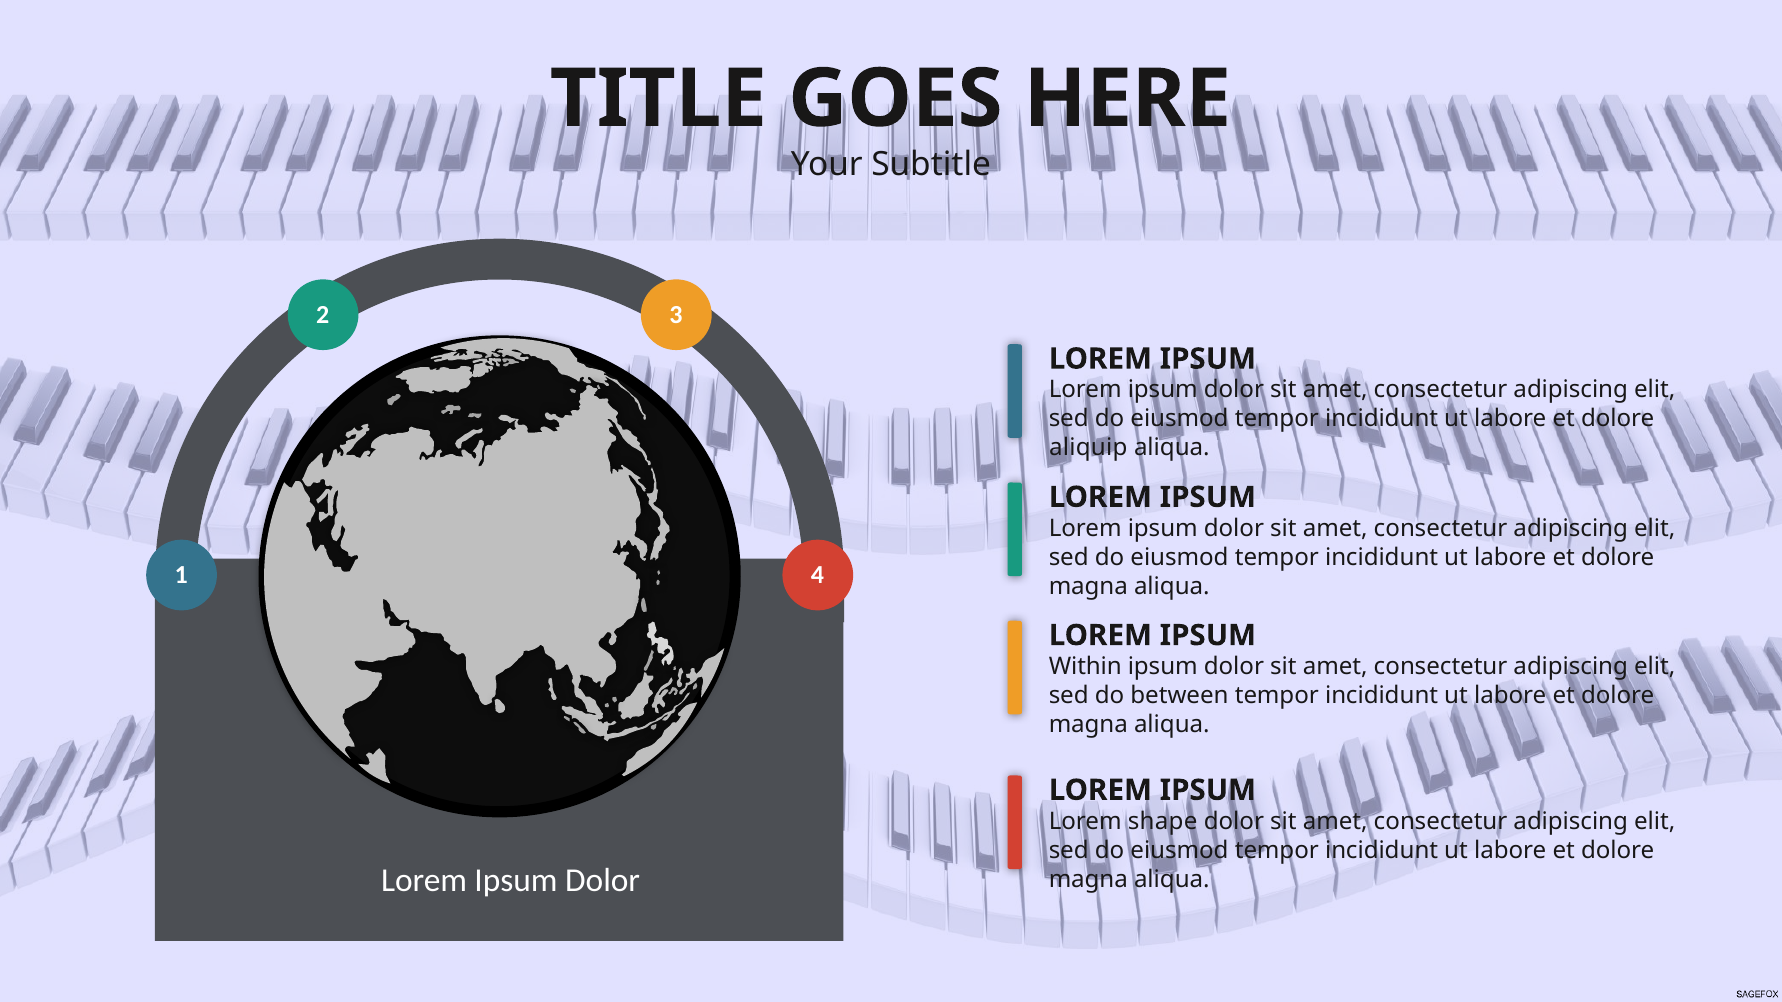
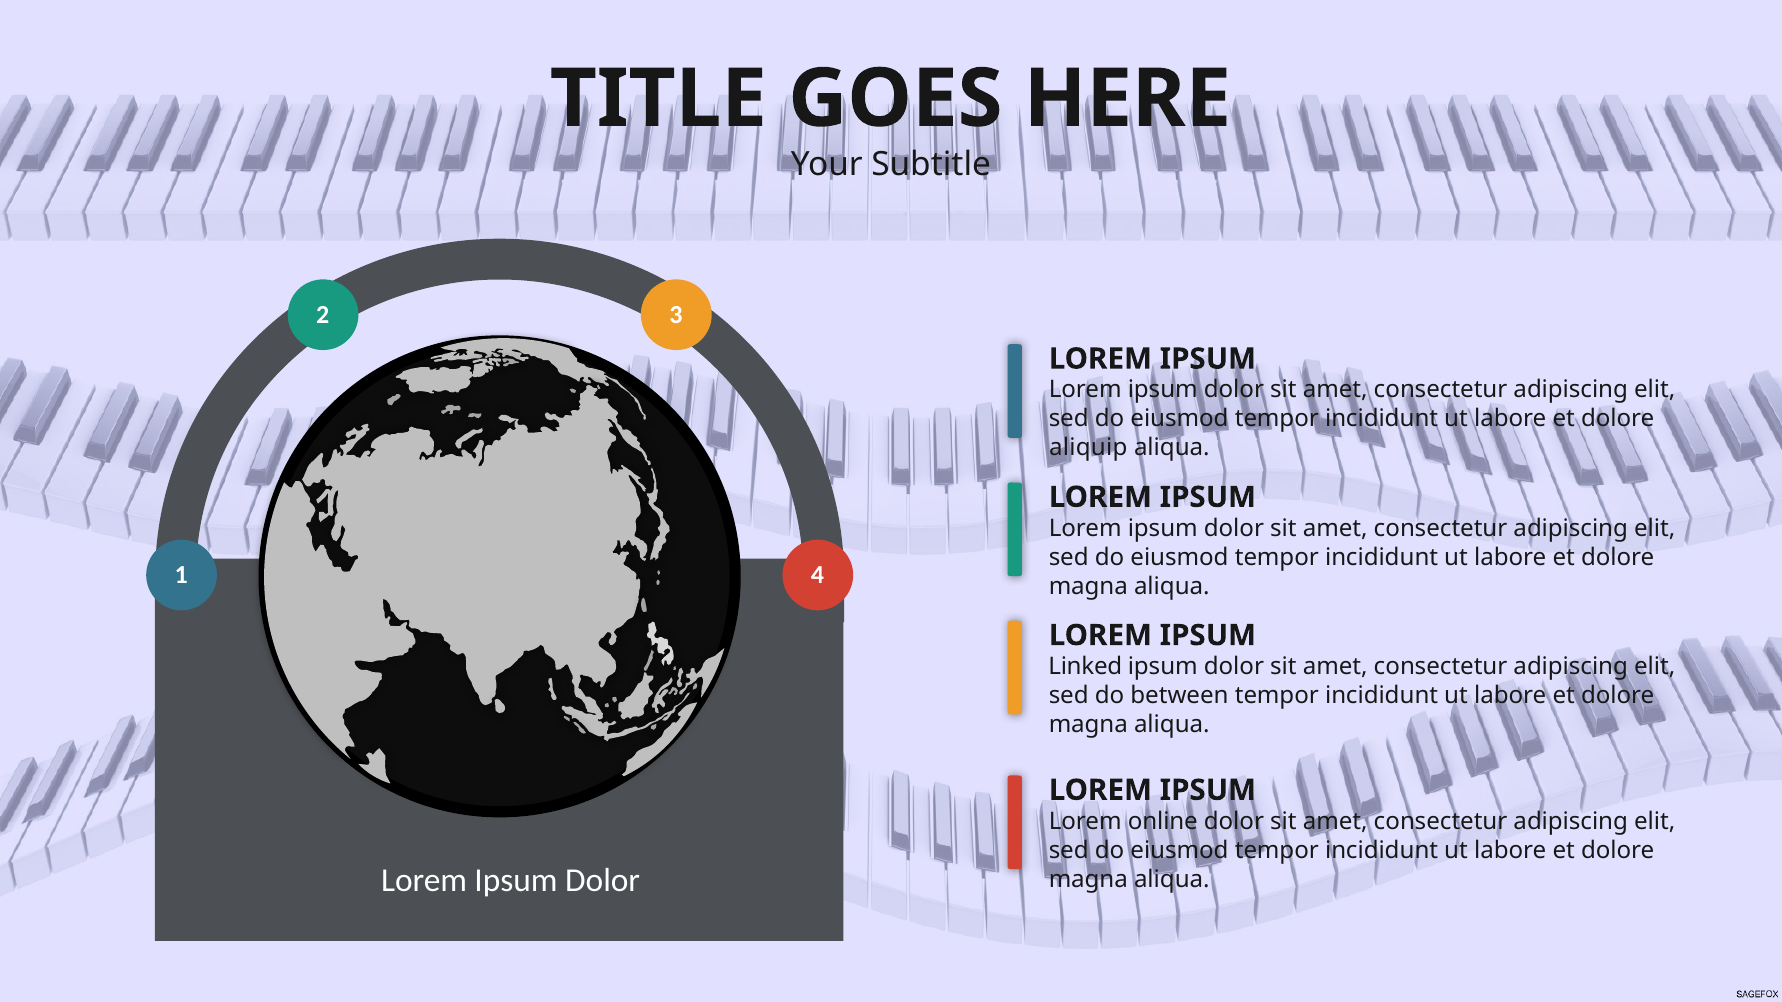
Within: Within -> Linked (1085, 667)
shape: shape -> online (1163, 821)
